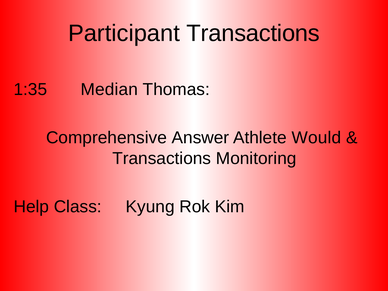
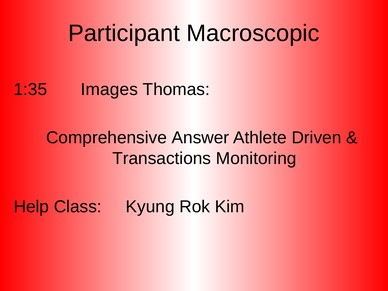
Participant Transactions: Transactions -> Macroscopic (253, 33)
Median: Median -> Images (109, 89)
Would: Would -> Driven (316, 138)
